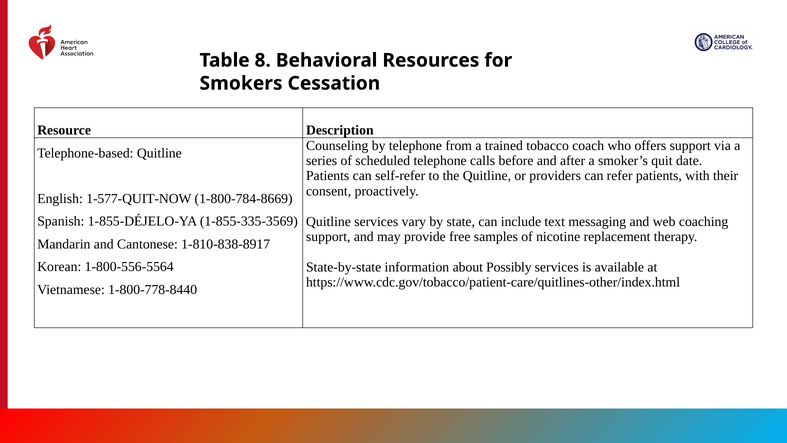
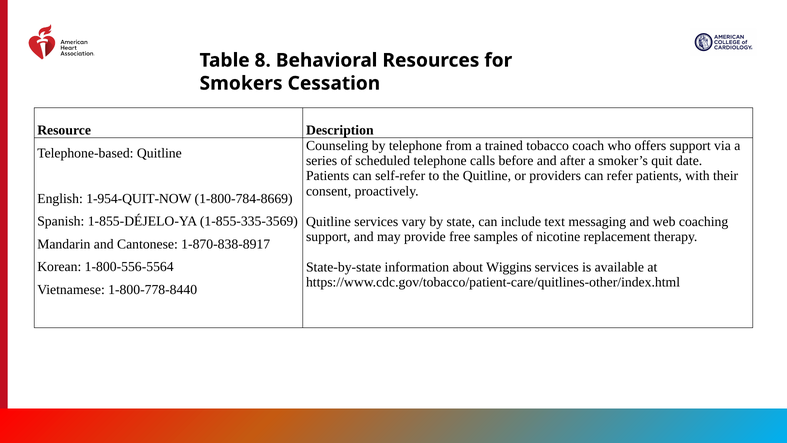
1-577-QUIT-NOW: 1-577-QUIT-NOW -> 1-954-QUIT-NOW (139, 199)
1-810-838-8917: 1-810-838-8917 -> 1-870-838-8917 (226, 244)
Possibly: Possibly -> Wiggins (509, 267)
